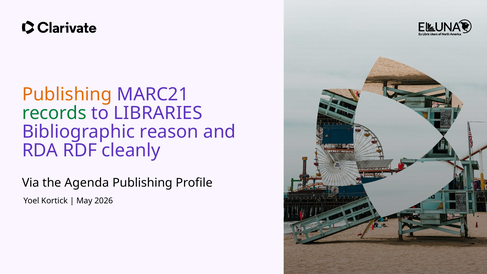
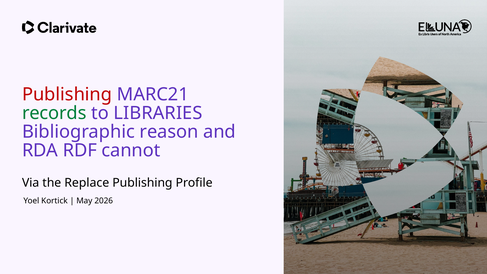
Publishing colour: orange -> red (67, 95)
cleanly: cleanly -> cannot (131, 150)
Agenda: Agenda -> Replace (87, 183)
